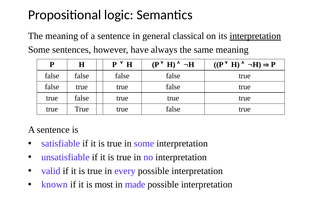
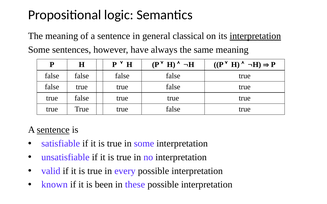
sentence underline: none -> present (53, 130)
most: most -> been (104, 185)
made: made -> these (135, 185)
